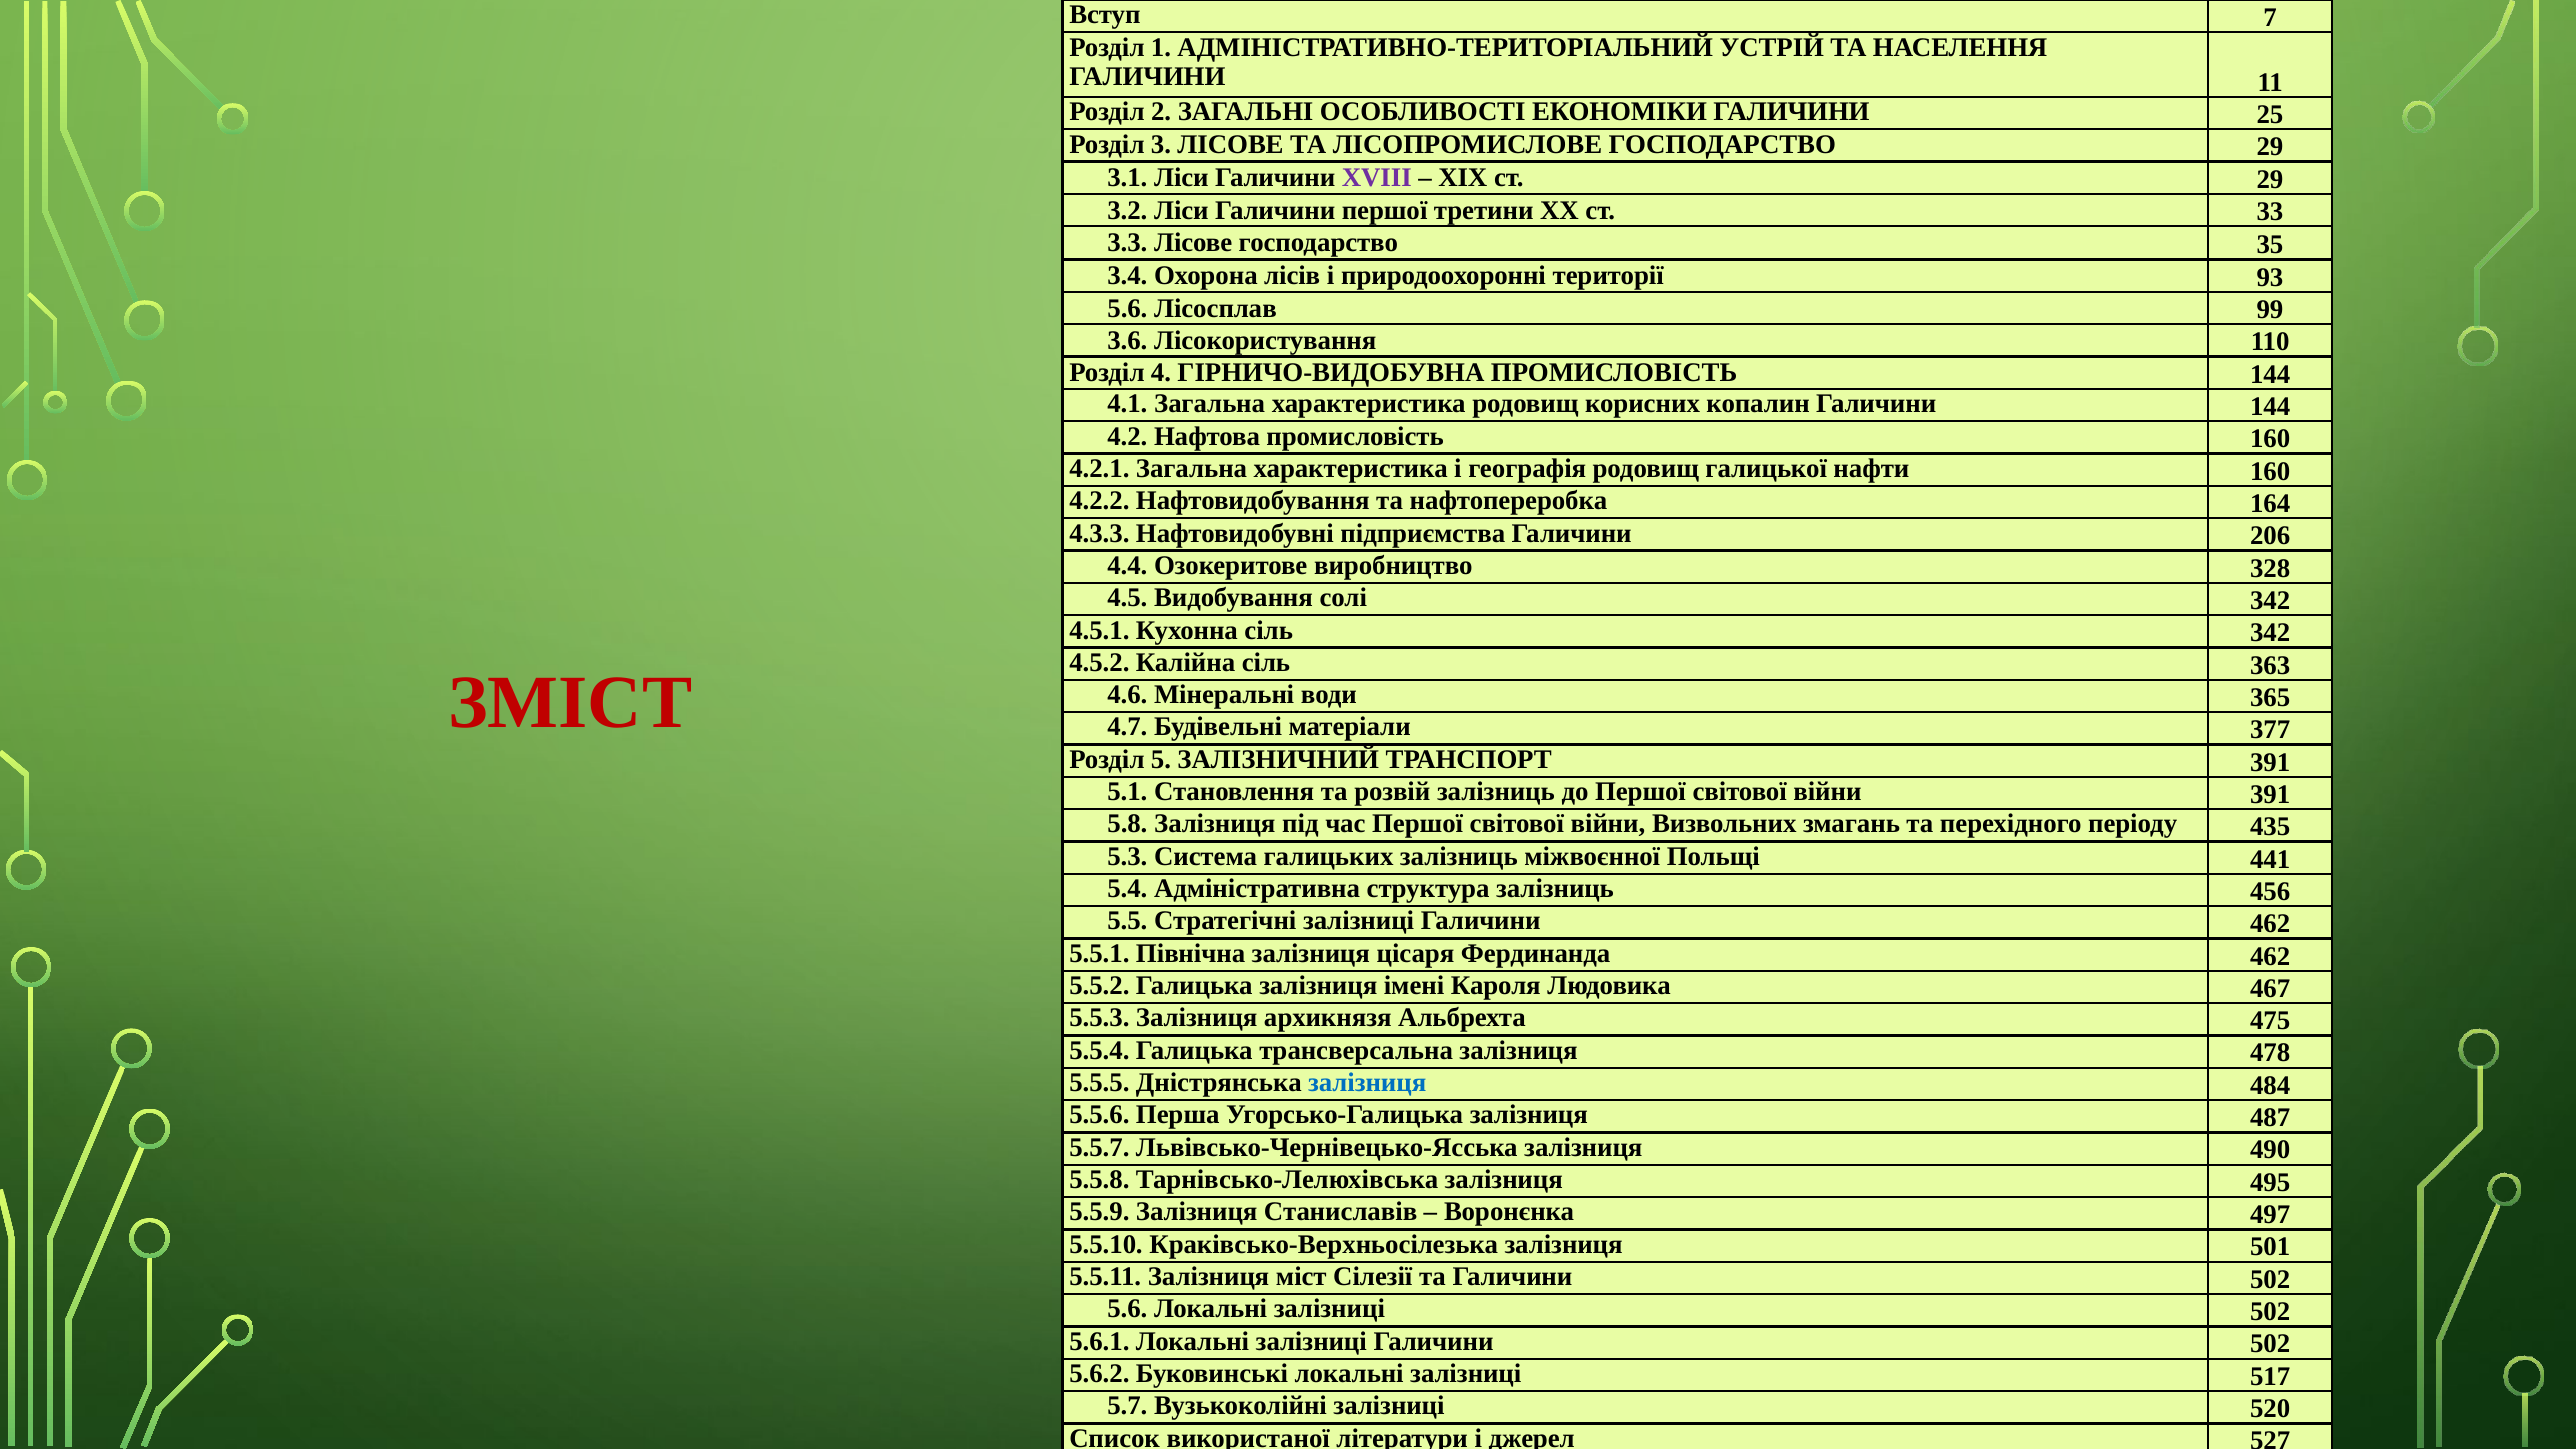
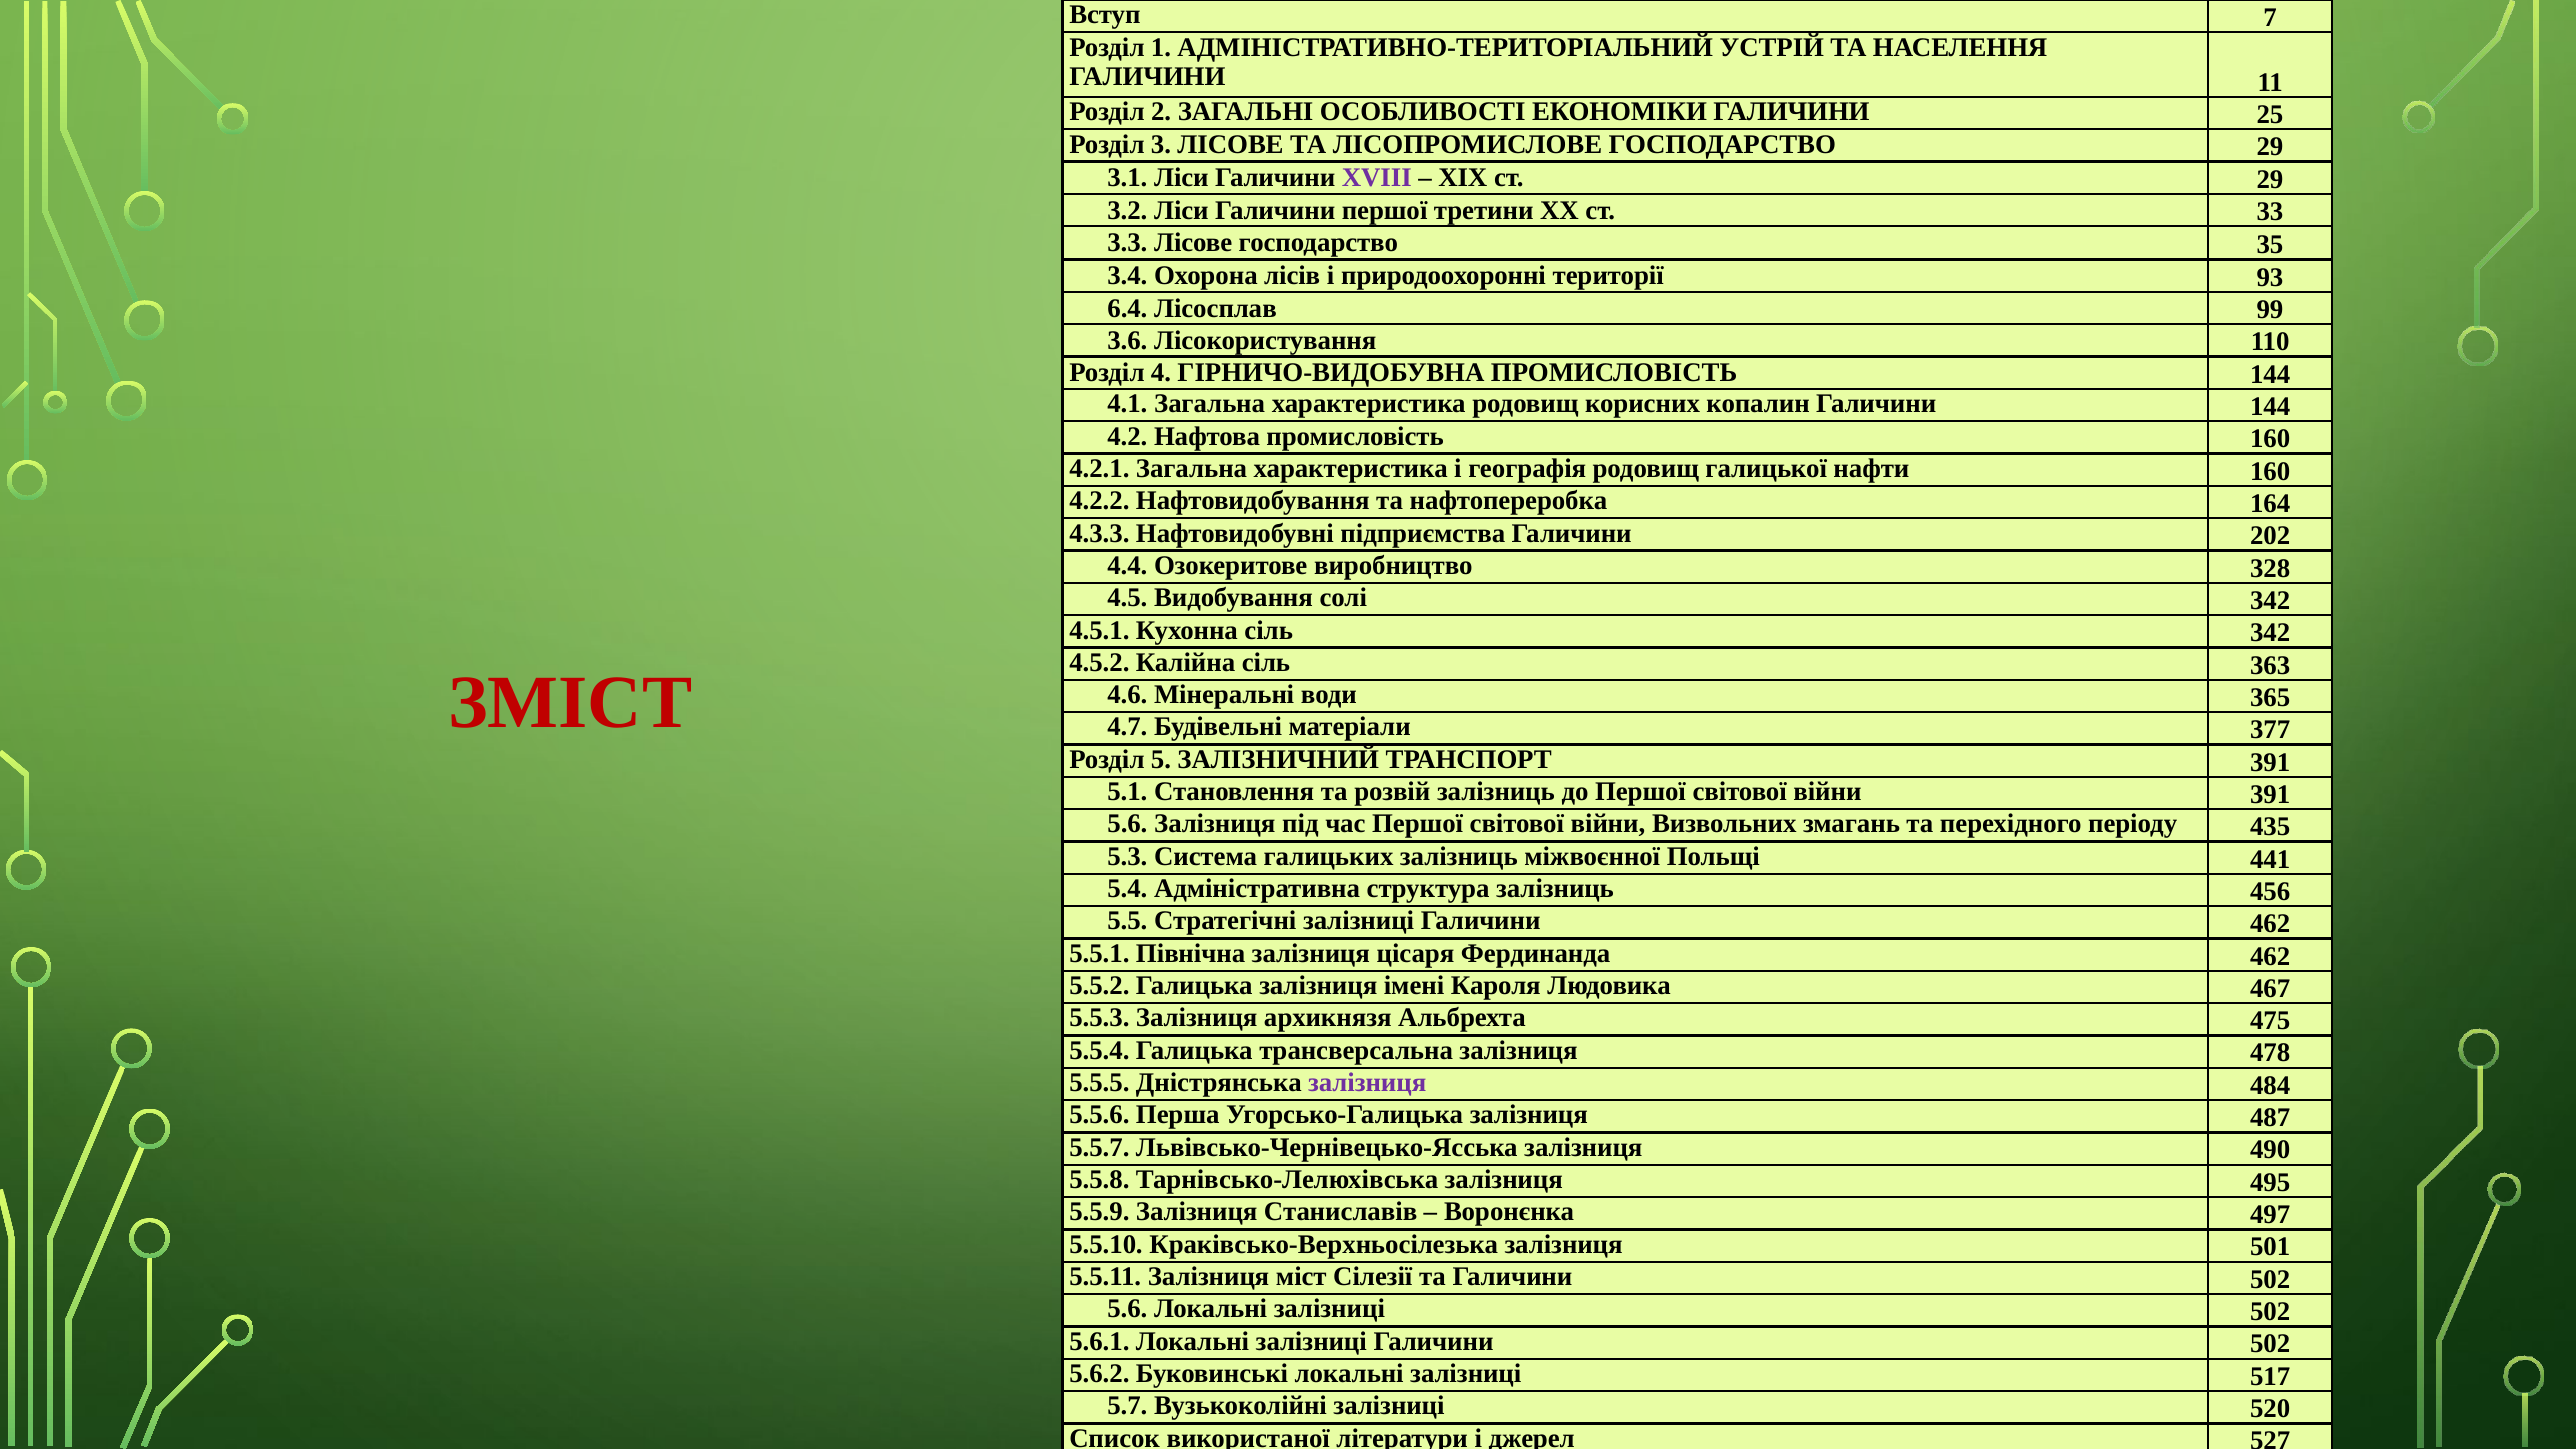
5.6: 5.6 -> 6.4 (1127, 308)
206: 206 -> 202 (2270, 536)
5.8: 5.8 -> 5.6 (1127, 824)
залізниця colour: blue -> purple (1367, 1083)
